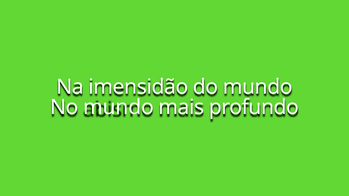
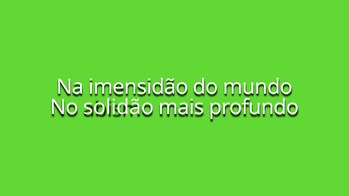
No mundo: mundo -> solidão (118, 107)
